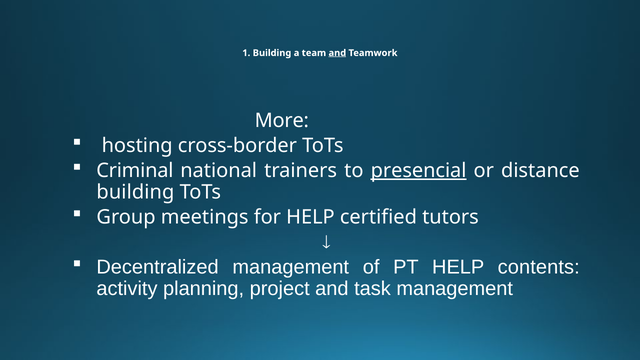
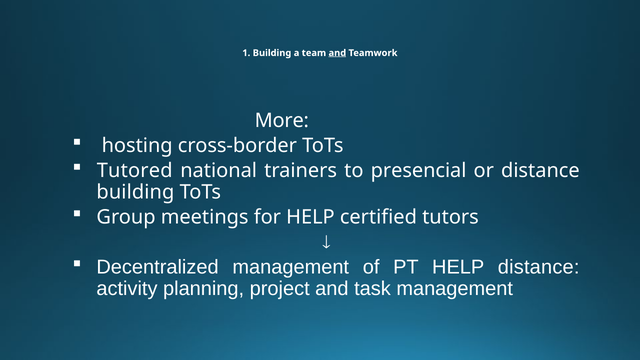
Criminal: Criminal -> Tutored (135, 171)
presencial underline: present -> none (419, 171)
HELP contents: contents -> distance (539, 267)
